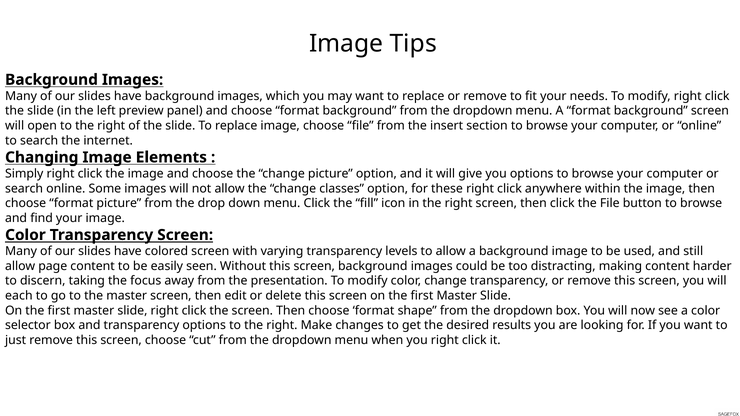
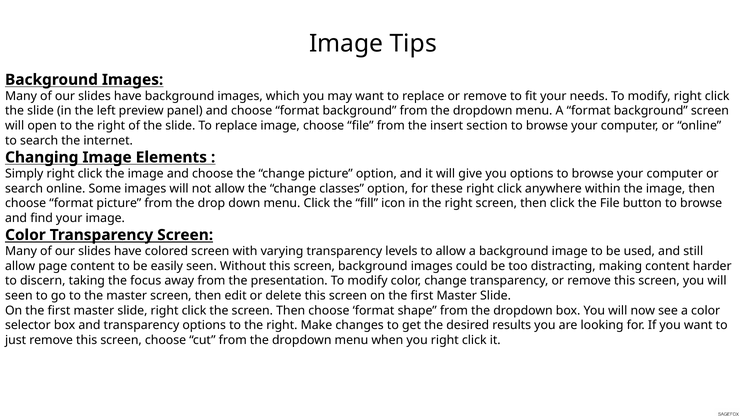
each: each -> seen (19, 296)
